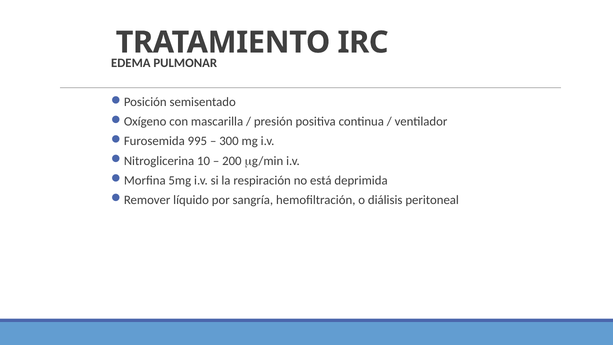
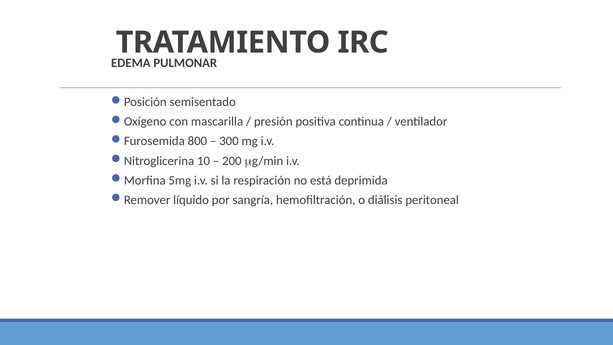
995: 995 -> 800 (197, 141)
